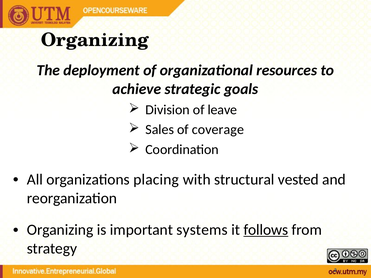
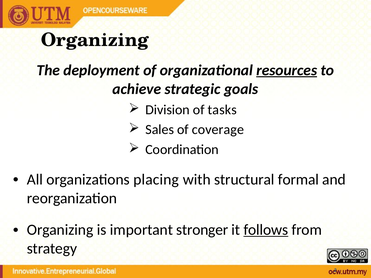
resources underline: none -> present (287, 70)
leave: leave -> tasks (222, 110)
vested: vested -> formal (298, 180)
systems: systems -> stronger (202, 230)
